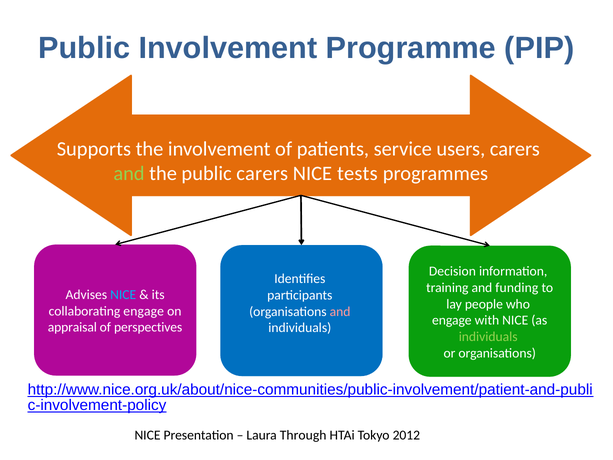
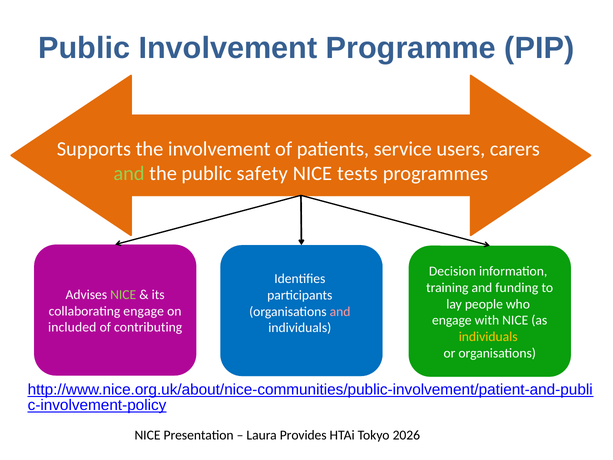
public carers: carers -> safety (262, 173)
NICE colour: light blue -> light green (123, 295)
appraisal: appraisal -> included (72, 327)
perspectives: perspectives -> contributing (148, 327)
individuals colour: light green -> yellow (488, 337)
Through: Through -> Provides (303, 435)
2012: 2012 -> 2026 (406, 435)
